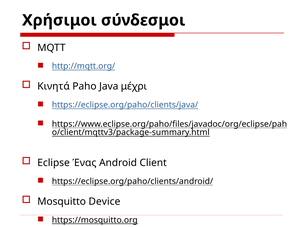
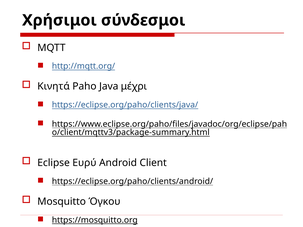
Ένας: Ένας -> Ευρύ (84, 163)
Device: Device -> Όγκου (104, 202)
